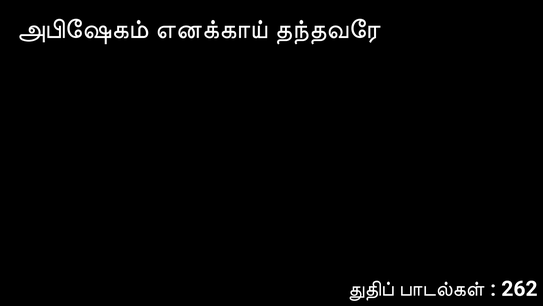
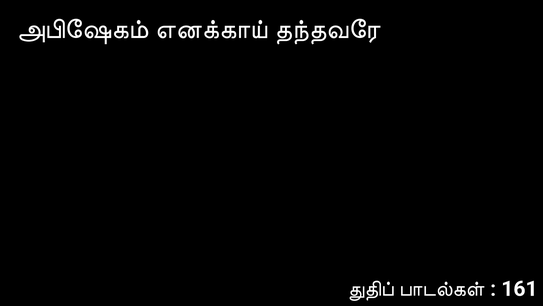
262: 262 -> 161 (519, 288)
